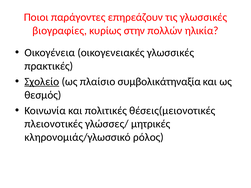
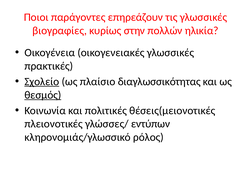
συμβολικάτηναξία: συμβολικάτηναξία -> διαγλωσσικότητας (159, 82)
θεσμός underline: none -> present (43, 95)
μητρικές: μητρικές -> εντύπων (151, 124)
